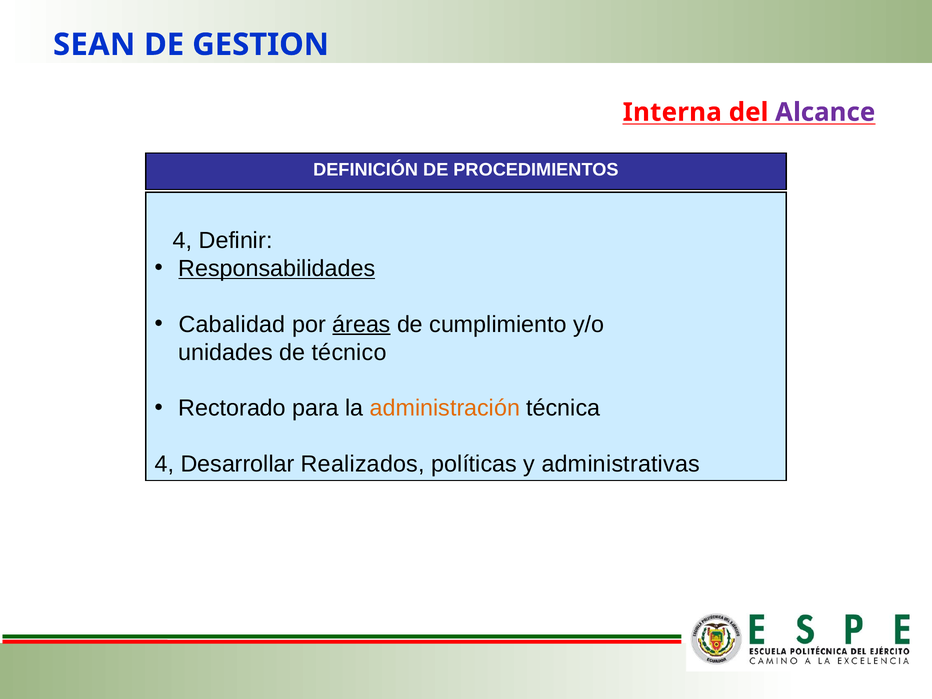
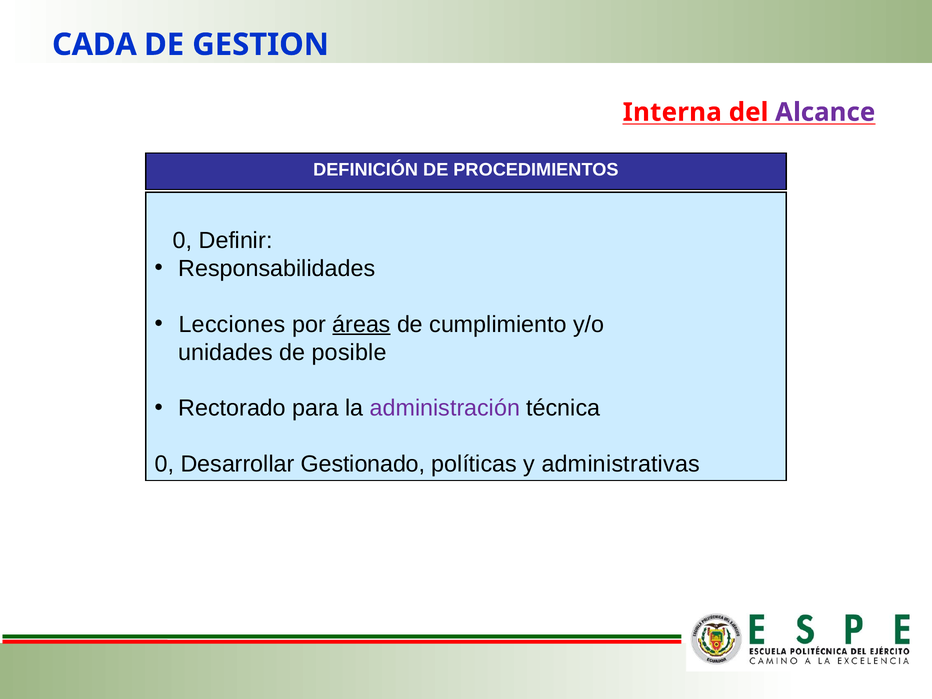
SEAN: SEAN -> CADA (94, 45)
4: 4 -> 0 (183, 241)
Responsabilidades underline: present -> none (277, 268)
Cabalidad: Cabalidad -> Lecciones (232, 324)
técnico: técnico -> posible (349, 352)
administración colour: orange -> purple (445, 408)
4: 4 -> 0 (164, 464)
Realizados: Realizados -> Gestionado (363, 464)
